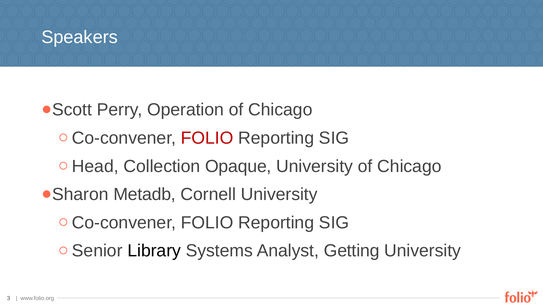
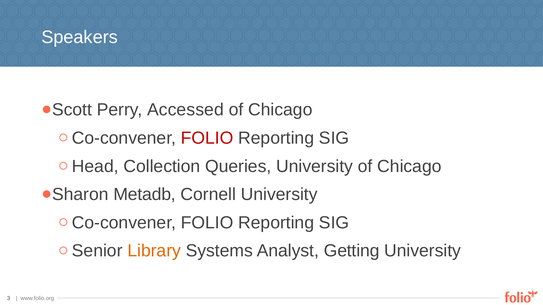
Operation: Operation -> Accessed (185, 110)
Opaque: Opaque -> Queries (238, 166)
Library colour: black -> orange (154, 251)
